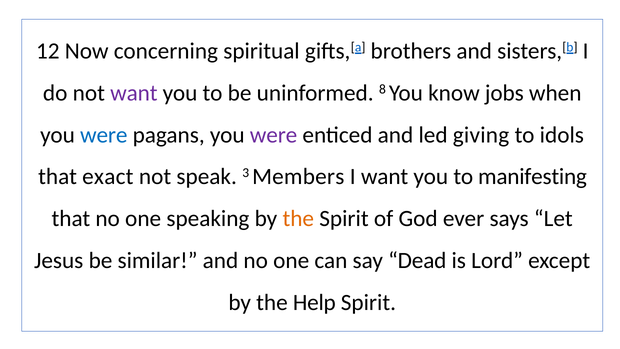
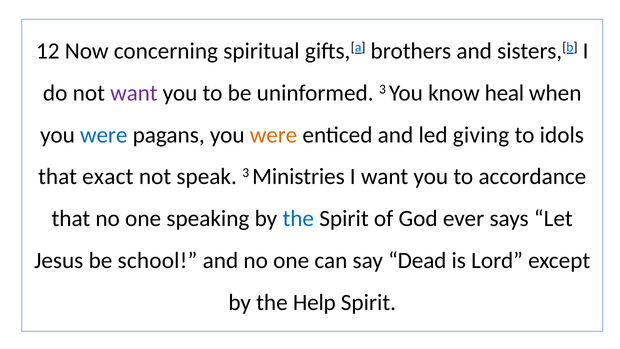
uninformed 8: 8 -> 3 (382, 89)
jobs: jobs -> heal (504, 93)
were colour: purple -> orange (274, 135)
Members: Members -> Ministries (298, 177)
manifesting: manifesting -> accordance (532, 177)
the colour: orange -> blue (298, 218)
similar: similar -> school (157, 260)
